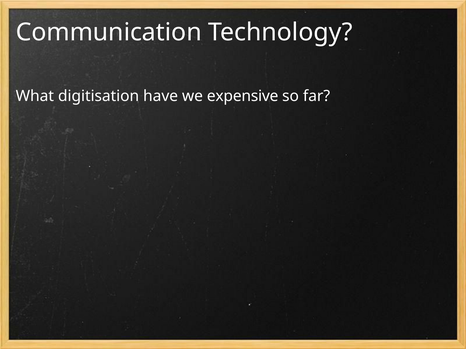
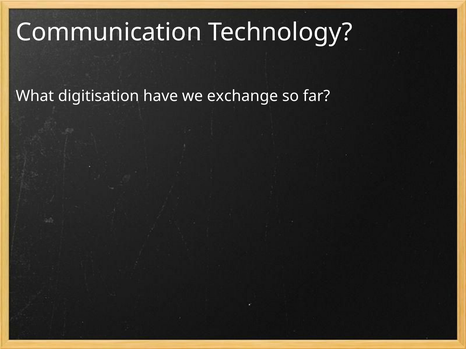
expensive: expensive -> exchange (243, 96)
